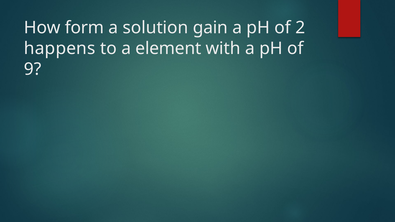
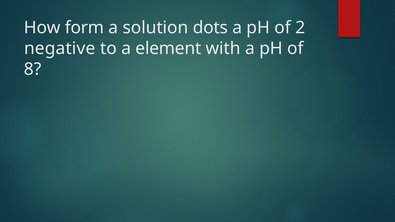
gain: gain -> dots (210, 28)
happens: happens -> negative (60, 48)
9: 9 -> 8 (33, 69)
